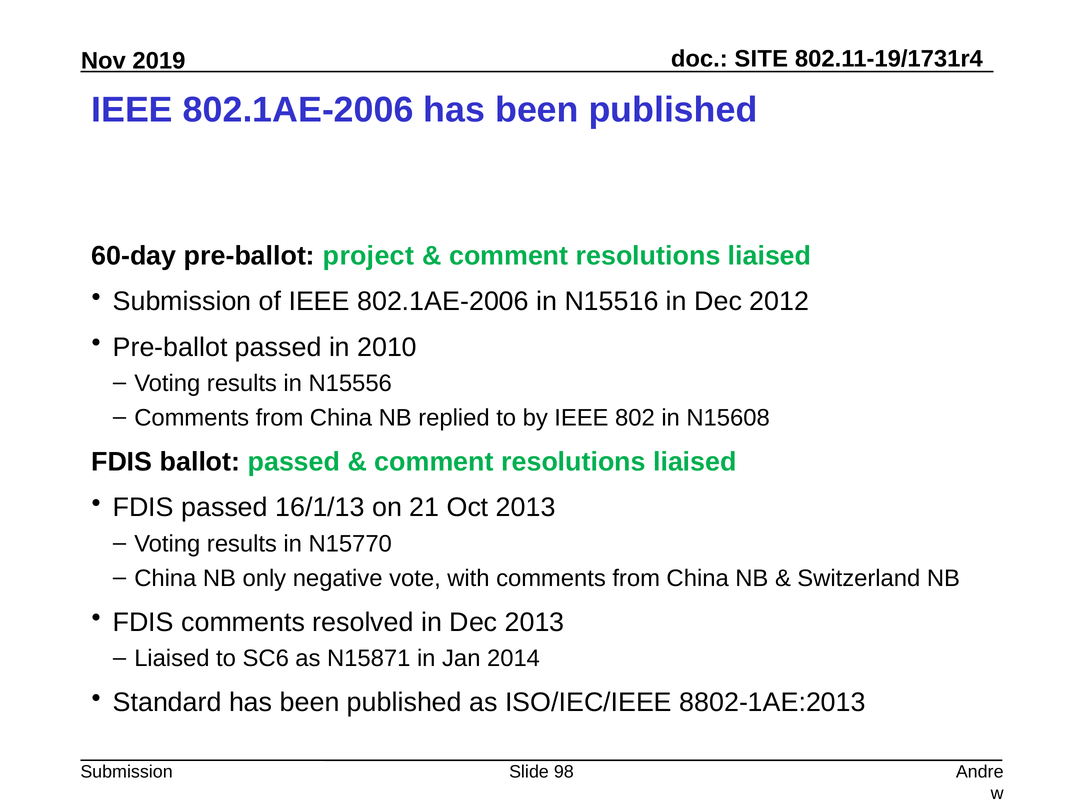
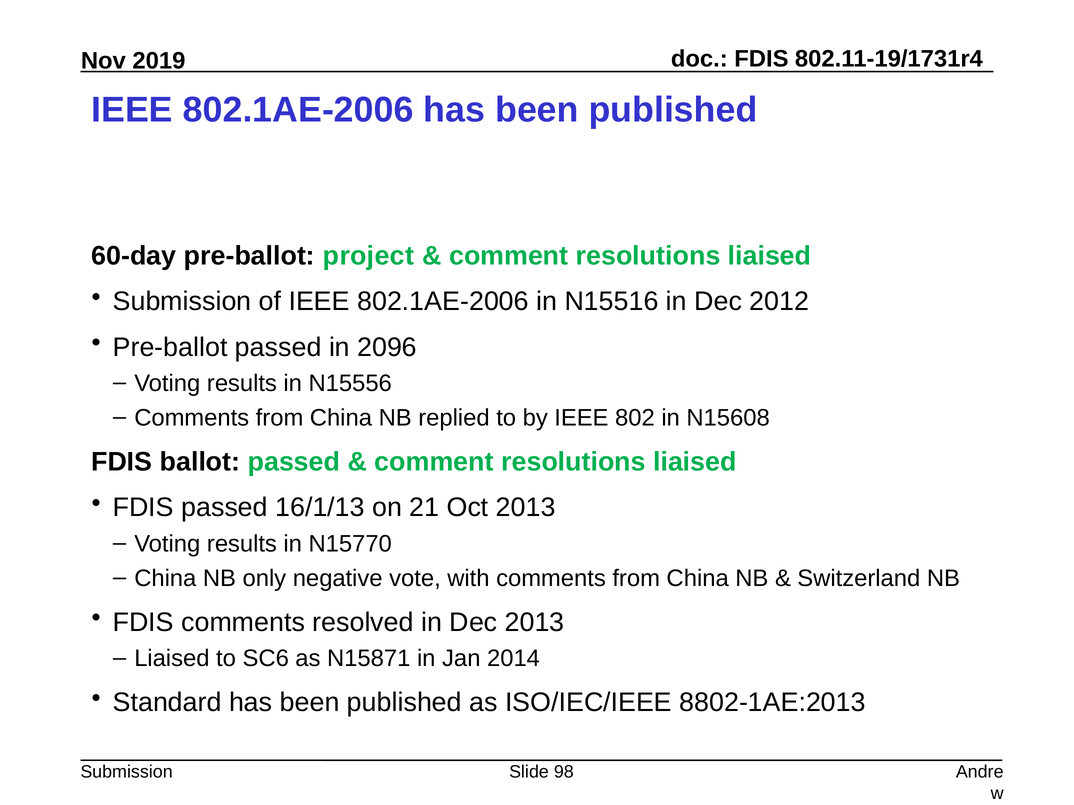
SITE: SITE -> FDIS (761, 59)
2010: 2010 -> 2096 (387, 347)
